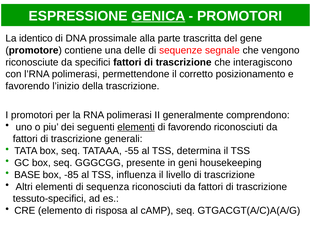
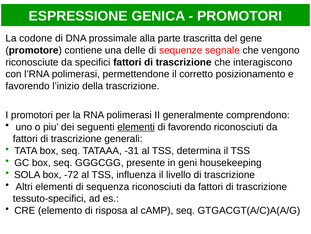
GENICA underline: present -> none (158, 16)
identico: identico -> codone (36, 38)
-55: -55 -> -31 (132, 150)
BASE: BASE -> SOLA (27, 174)
-85: -85 -> -72 (71, 174)
